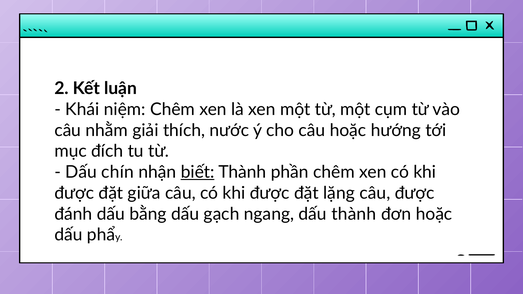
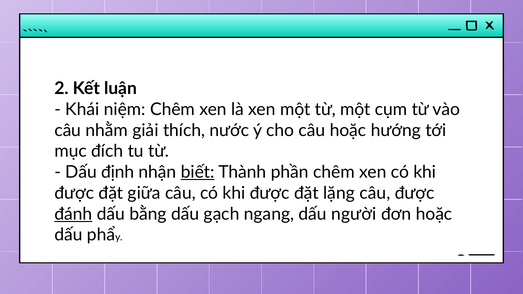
chín: chín -> định (118, 172)
đánh underline: none -> present (73, 214)
dấu thành: thành -> người (354, 214)
